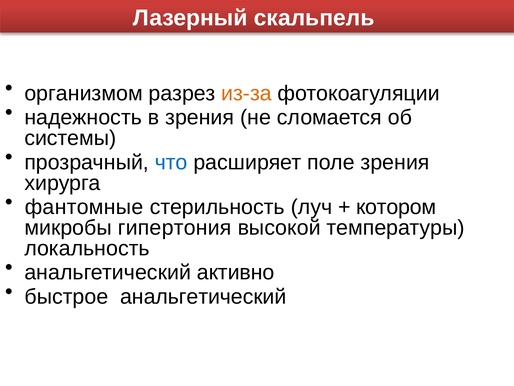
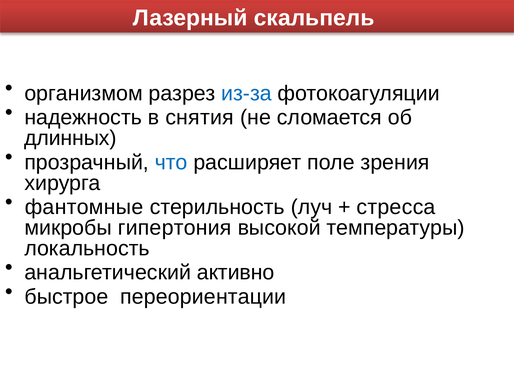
из-за colour: orange -> blue (246, 93)
в зрения: зрения -> снятия (200, 117)
системы: системы -> длинных (70, 138)
котором: котором -> стресса (396, 207)
быстрое анальгетический: анальгетический -> переориентации (203, 296)
